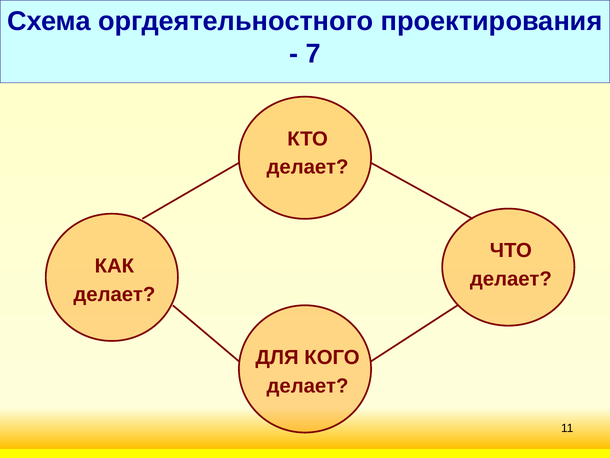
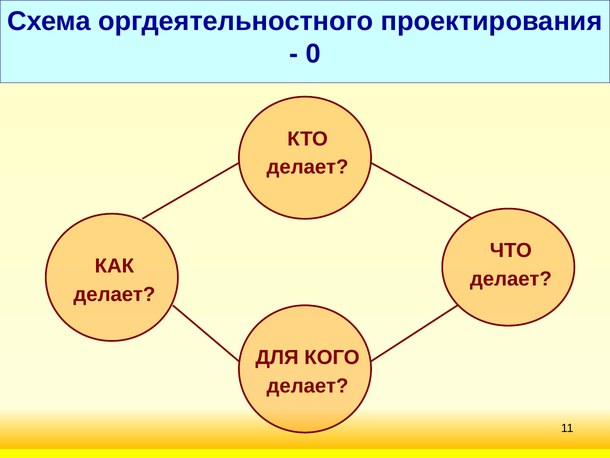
7: 7 -> 0 (313, 54)
